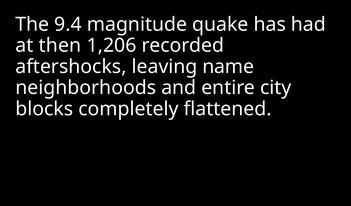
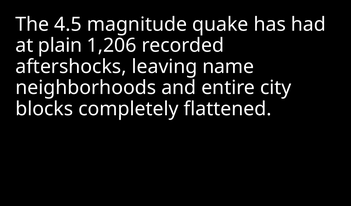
9.4: 9.4 -> 4.5 (68, 24)
then: then -> plain (60, 45)
